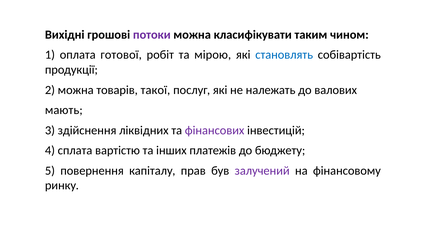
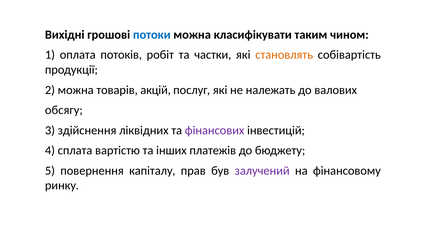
потоки colour: purple -> blue (152, 35)
готової: готової -> потоків (121, 55)
мірою: мірою -> частки (213, 55)
становлять colour: blue -> orange (284, 55)
такої: такої -> акцій (156, 90)
мають: мають -> обсягу (64, 110)
